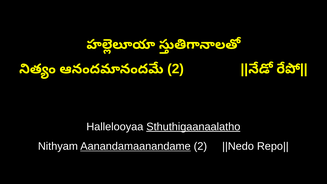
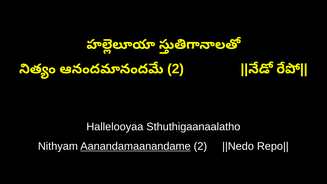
Sthuthigaanaalatho underline: present -> none (193, 127)
